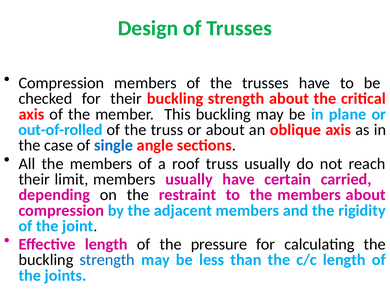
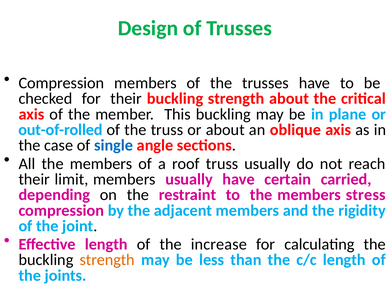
members about: about -> stress (366, 195)
pressure: pressure -> increase (219, 245)
strength colour: blue -> orange (107, 260)
